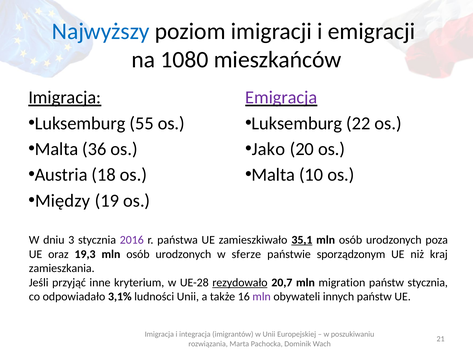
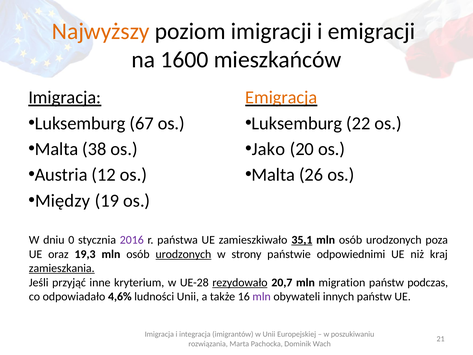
Najwyższy colour: blue -> orange (101, 31)
1080: 1080 -> 1600 (184, 60)
Emigracja colour: purple -> orange (281, 97)
55: 55 -> 67 (142, 123)
36: 36 -> 38 (94, 149)
18: 18 -> 12 (104, 175)
10: 10 -> 26 (311, 175)
3: 3 -> 0 (71, 240)
urodzonych underline: none -> present (183, 254)
sferze: sferze -> strony (246, 254)
sporządzonym: sporządzonym -> odpowiednimi (351, 254)
zamieszkania underline: none -> present (62, 268)
państw stycznia: stycznia -> podczas (428, 282)
3,1%: 3,1% -> 4,6% (120, 297)
